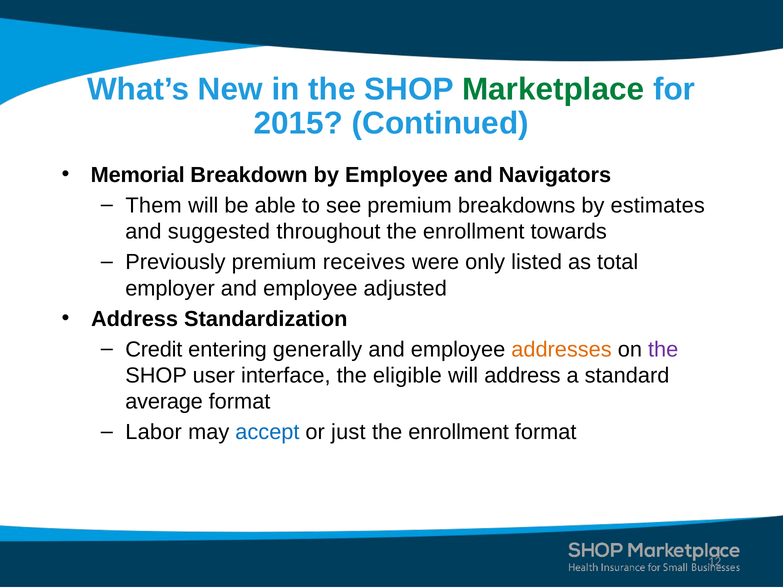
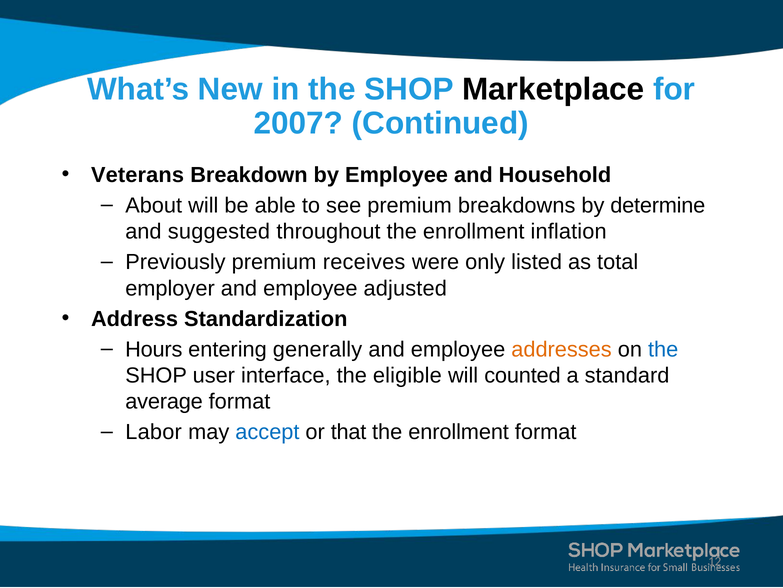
Marketplace colour: green -> black (553, 89)
2015: 2015 -> 2007 (299, 123)
Memorial: Memorial -> Veterans (138, 175)
Navigators: Navigators -> Household (555, 175)
Them: Them -> About (154, 205)
estimates: estimates -> determine (658, 205)
towards: towards -> inflation (569, 231)
Credit: Credit -> Hours (154, 349)
the colour: purple -> blue (663, 349)
will address: address -> counted (522, 375)
just: just -> that (349, 432)
